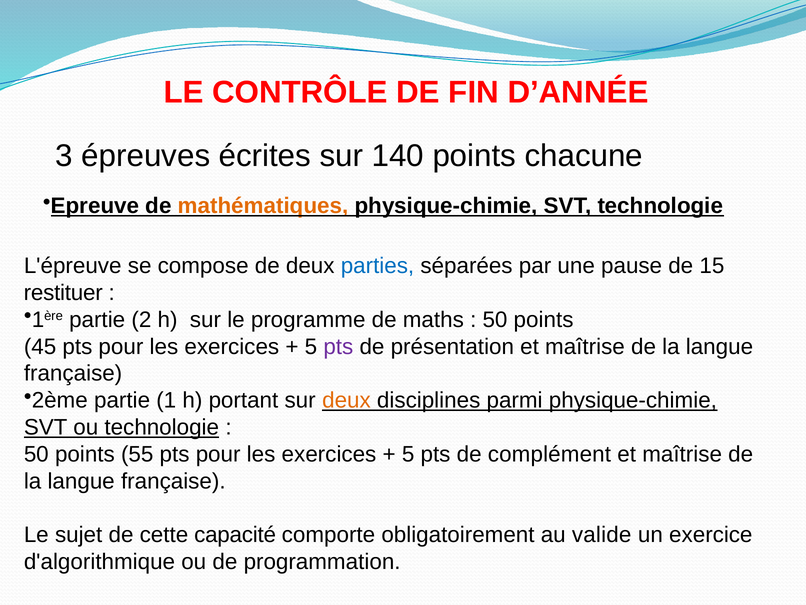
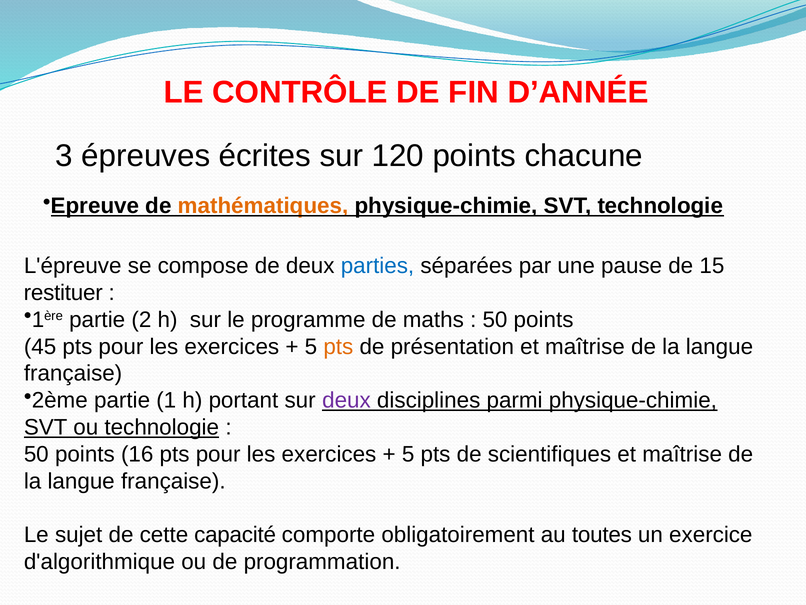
140: 140 -> 120 (398, 156)
pts colour: purple -> orange (338, 346)
deux colour: orange -> purple (346, 400)
55: 55 -> 16 (137, 454)
complément: complément -> scientifiques (549, 454)
valide: valide -> toutes (602, 534)
